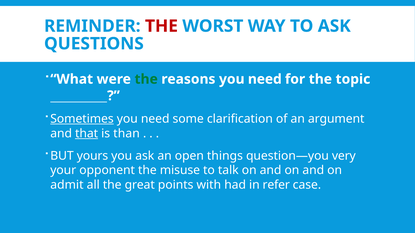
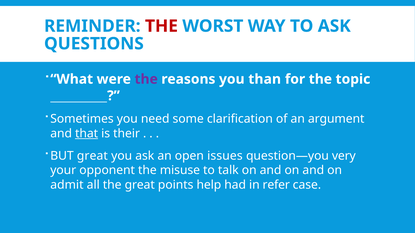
the colour: green -> purple (146, 79)
reasons you need: need -> than (265, 79)
Sometimes underline: present -> none (82, 119)
than: than -> their (127, 134)
BUT yours: yours -> great (92, 156)
things: things -> issues (225, 156)
with: with -> help (209, 185)
